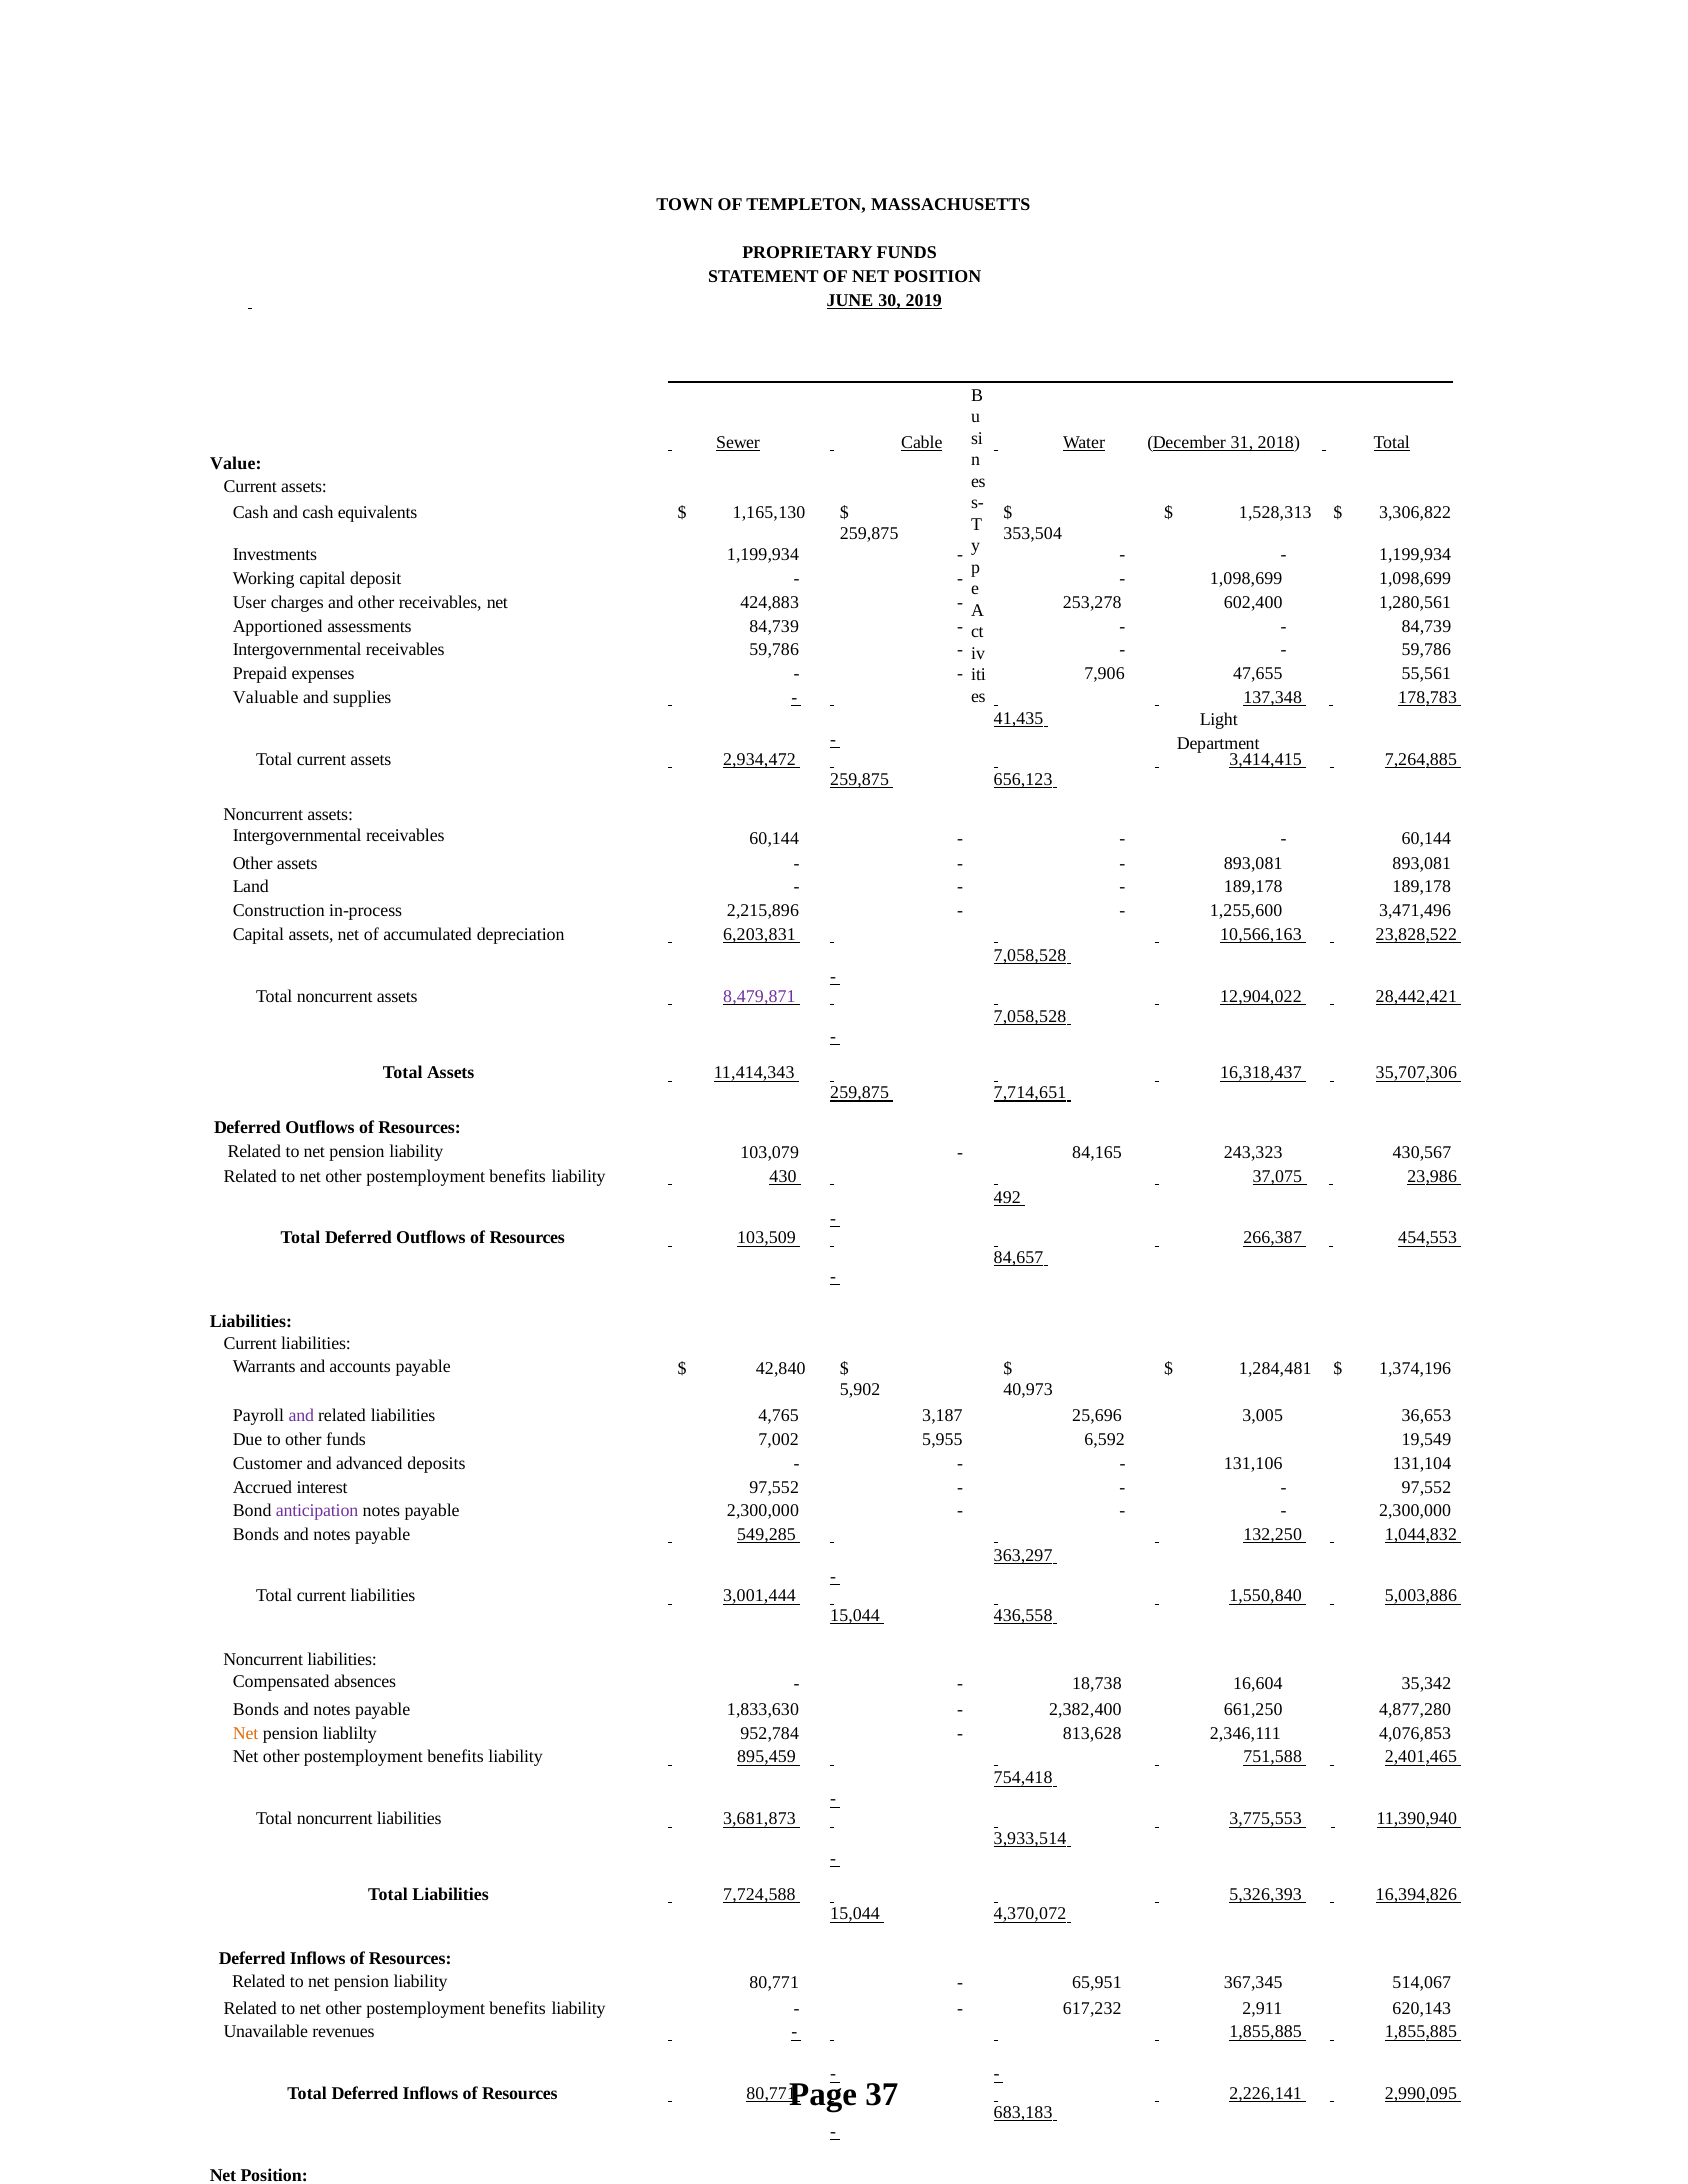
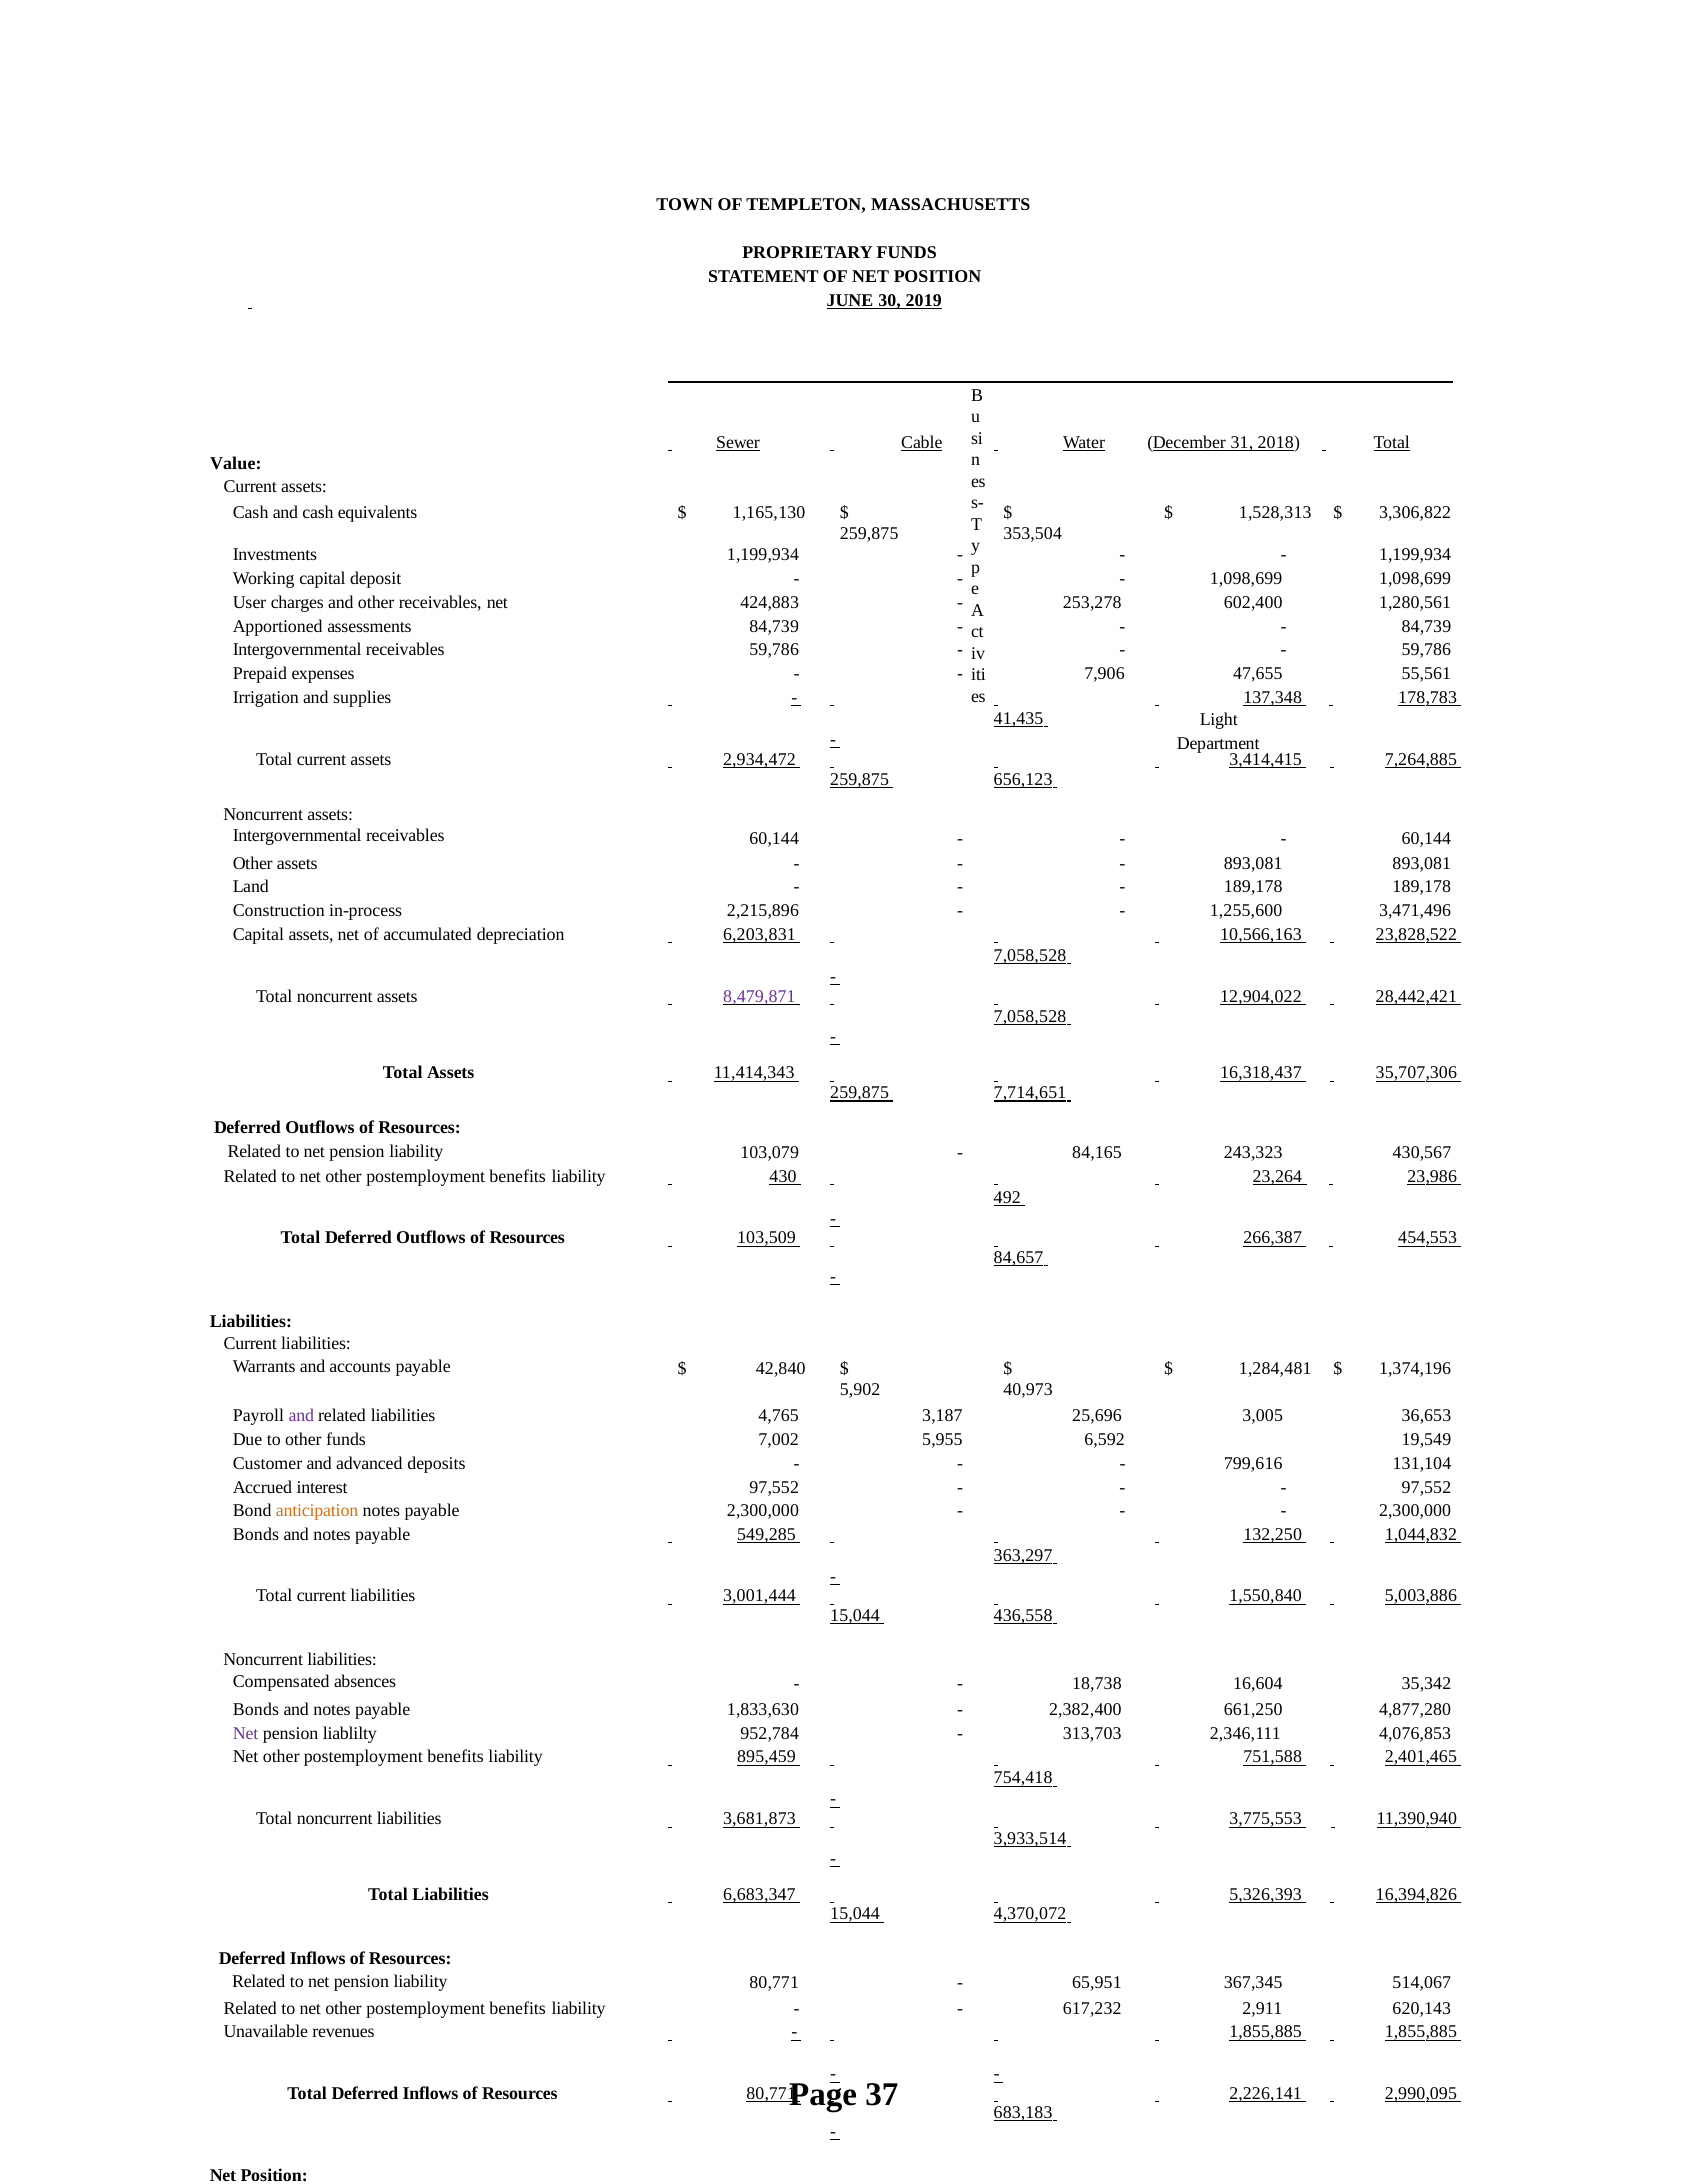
Valuable: Valuable -> Irrigation (266, 698)
37,075: 37,075 -> 23,264 (1277, 1177)
131,106: 131,106 -> 799,616 (1253, 1464)
anticipation colour: purple -> orange (317, 1511)
Net colour: orange -> purple (246, 1734)
813,628: 813,628 -> 313,703 (1092, 1734)
7,724,588: 7,724,588 -> 6,683,347 (759, 1895)
